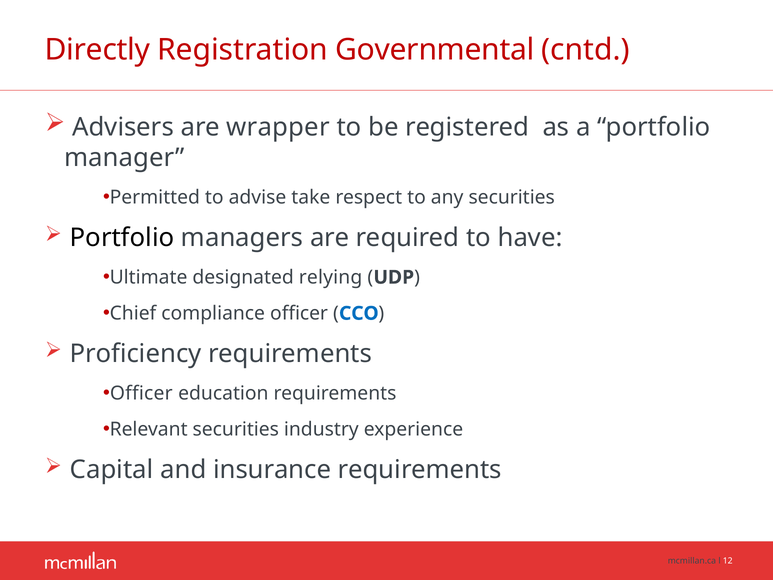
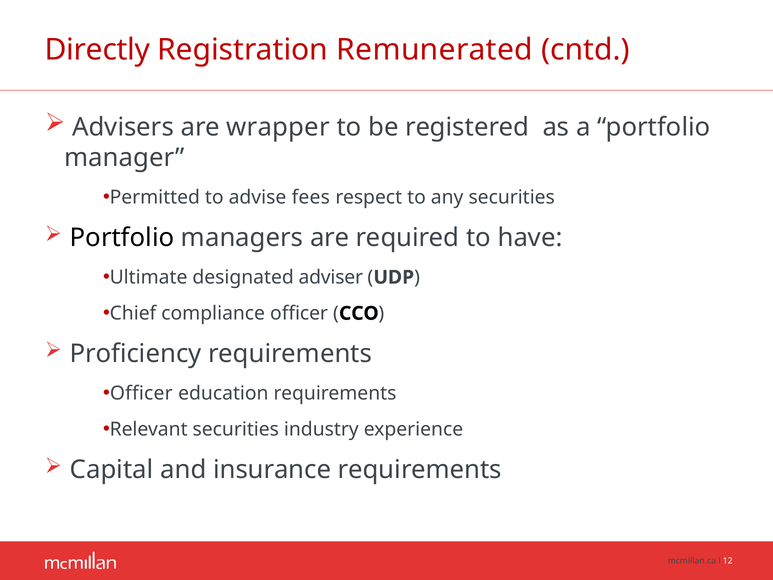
Governmental: Governmental -> Remunerated (435, 50)
take: take -> fees (311, 197)
relying: relying -> adviser (331, 277)
CCO colour: blue -> black (359, 313)
